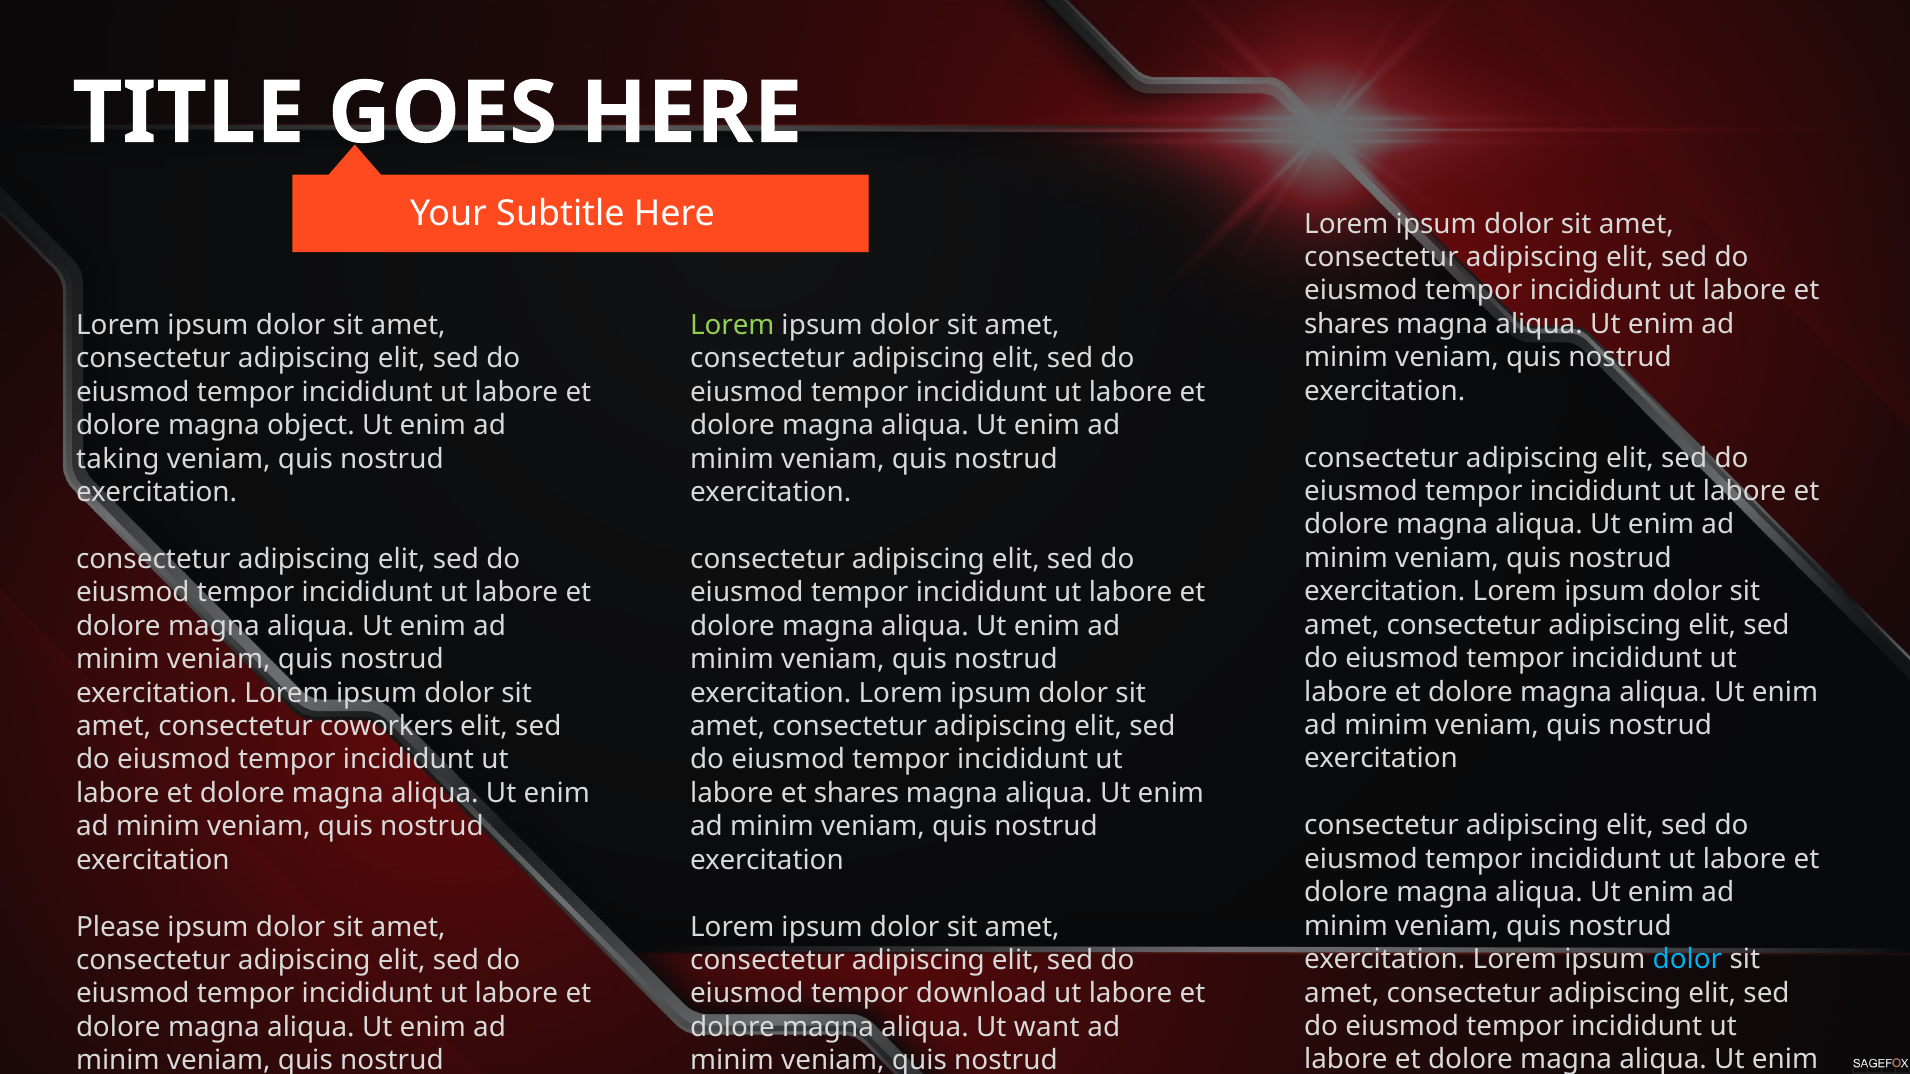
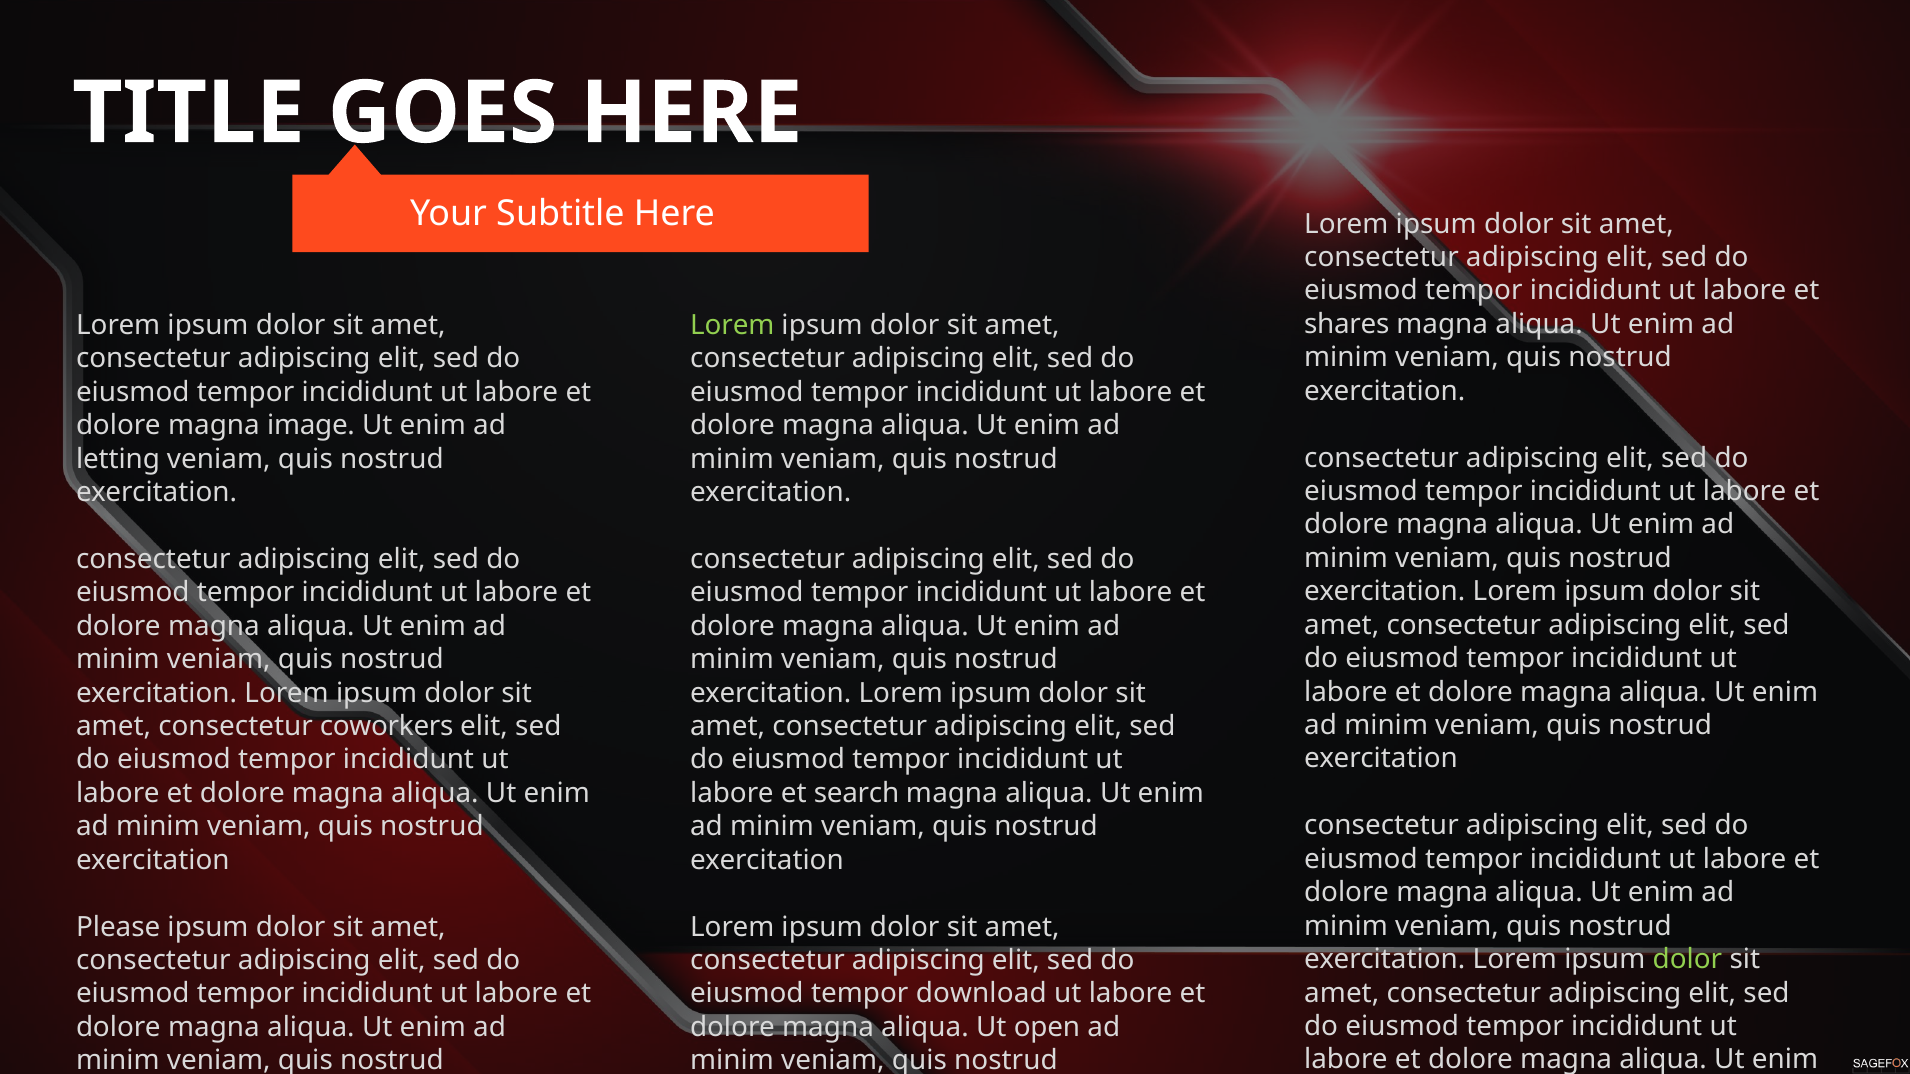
object: object -> image (311, 426)
taking: taking -> letting (118, 459)
shares: shares -> search (857, 793)
dolor colour: light blue -> light green (1687, 960)
want: want -> open (1047, 1028)
